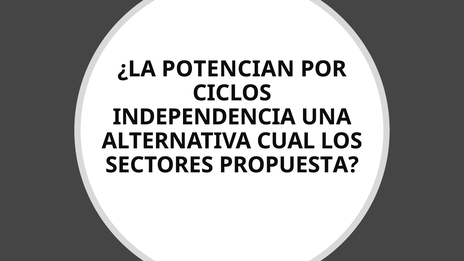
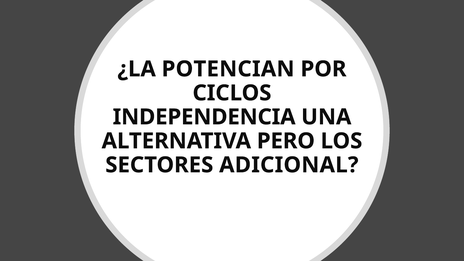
CUAL: CUAL -> PERO (286, 141)
PROPUESTA: PROPUESTA -> ADICIONAL (289, 165)
